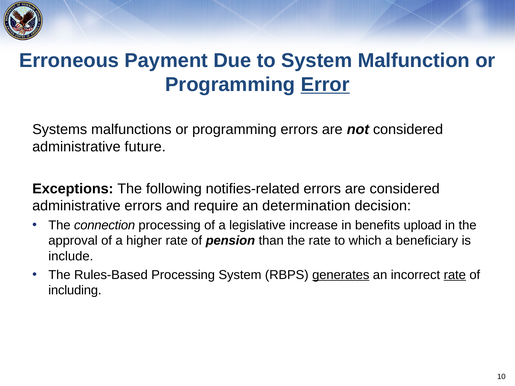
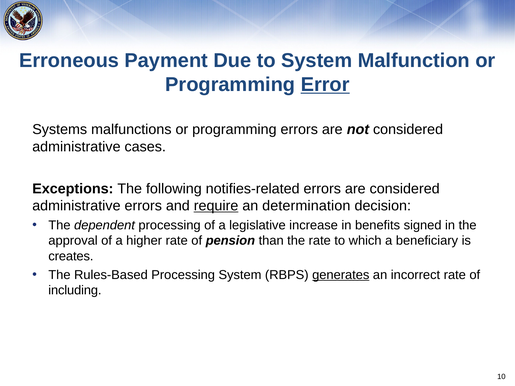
future: future -> cases (145, 147)
require underline: none -> present (216, 206)
connection: connection -> dependent (105, 225)
upload: upload -> signed (423, 225)
include: include -> creates (71, 256)
rate underline: present -> none (455, 275)
